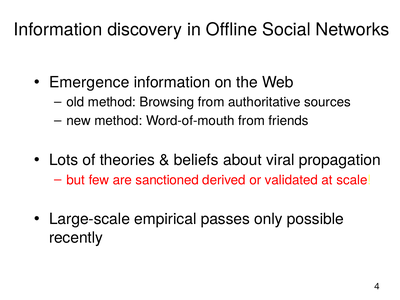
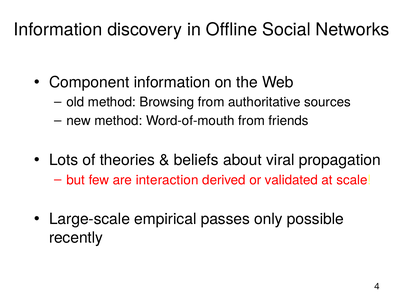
Emergence: Emergence -> Component (89, 82)
sanctioned: sanctioned -> interaction (167, 180)
